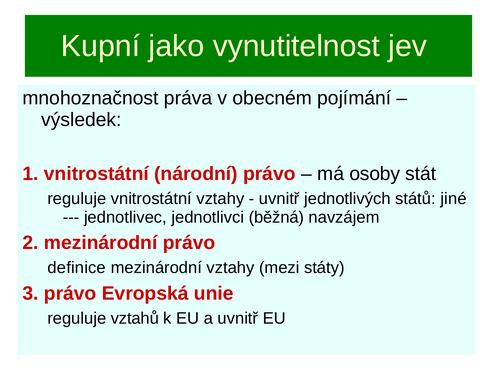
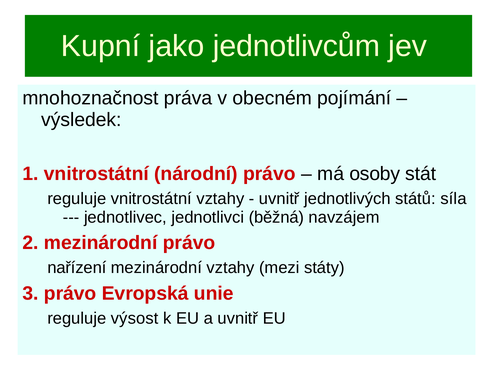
vynutitelnost: vynutitelnost -> jednotlivcům (296, 46)
jiné: jiné -> síla (454, 199)
definice: definice -> nařízení (77, 268)
vztahů: vztahů -> výsost (135, 318)
